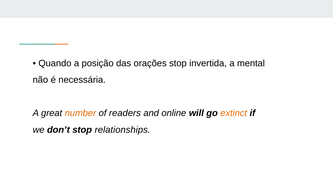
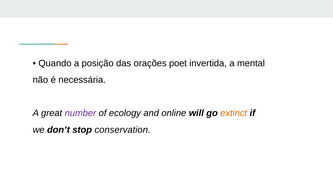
orações stop: stop -> poet (178, 63)
number colour: orange -> purple (80, 113)
readers: readers -> ecology (125, 113)
relationships: relationships -> conservation (123, 130)
